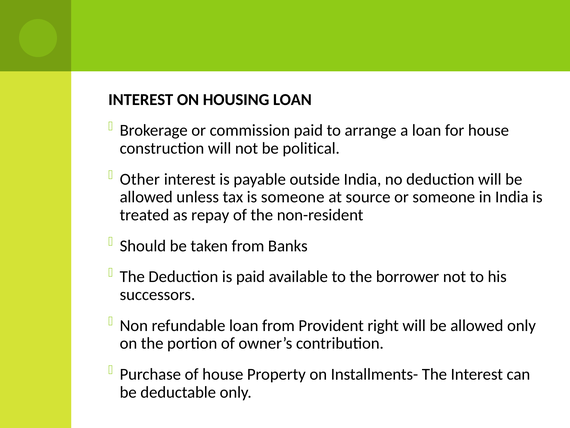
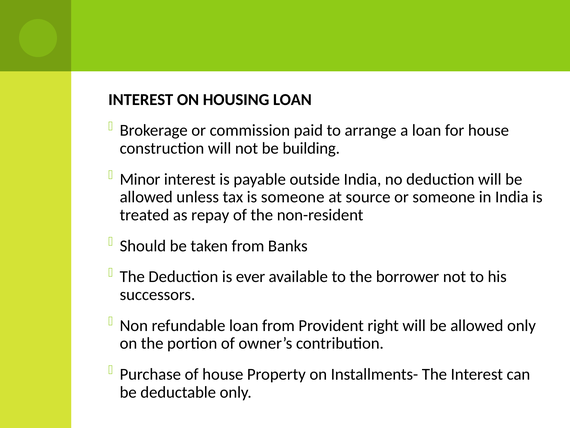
political: political -> building (311, 148)
Other: Other -> Minor (140, 179)
is paid: paid -> ever (251, 276)
